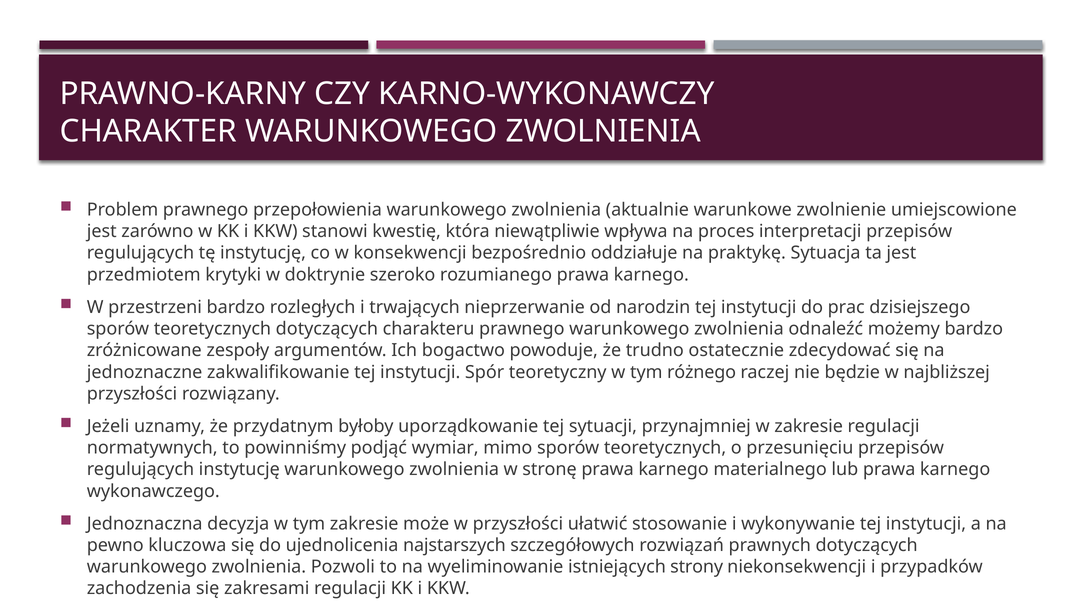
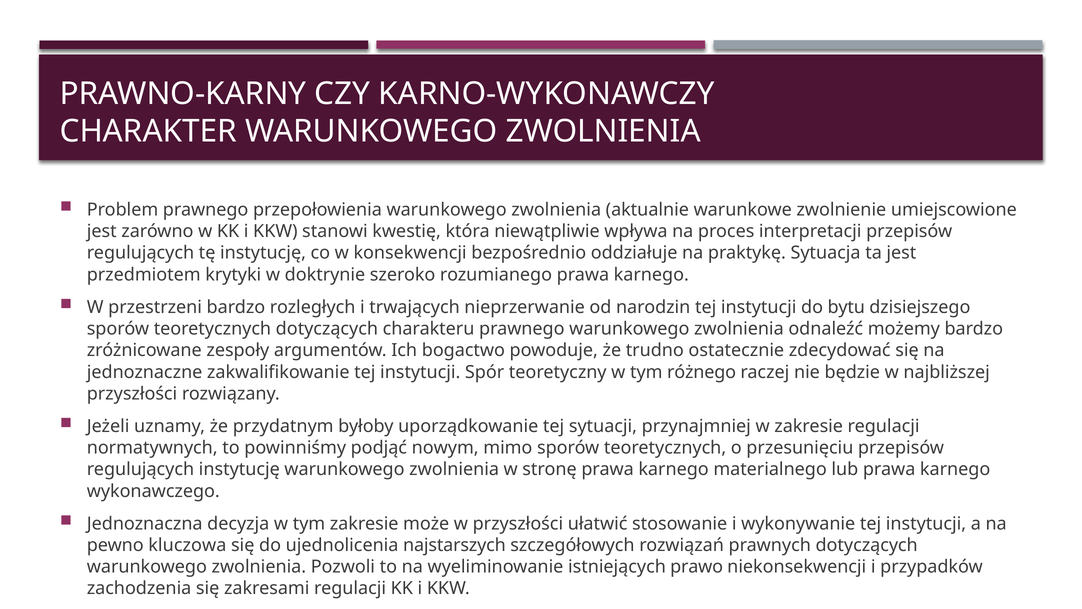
prac: prac -> bytu (846, 307)
wymiar: wymiar -> nowym (445, 448)
strony: strony -> prawo (697, 567)
